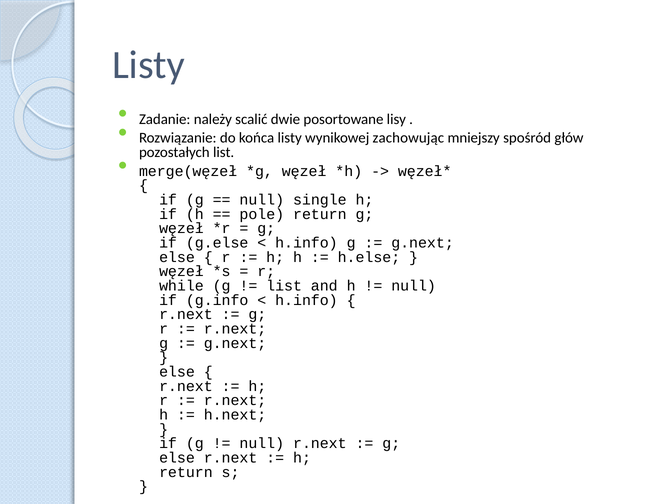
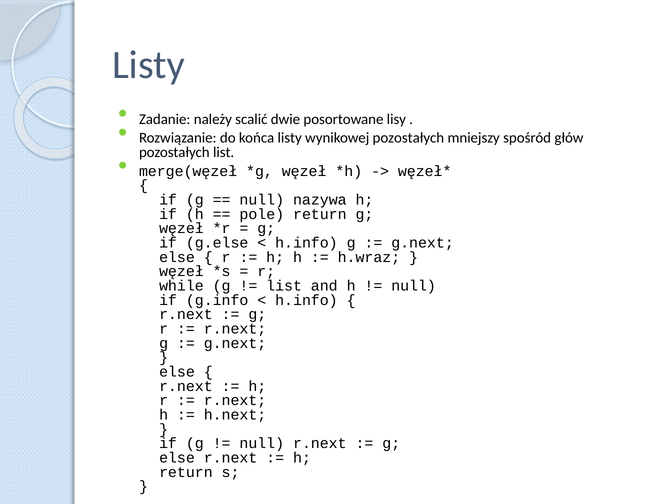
wynikowej zachowując: zachowując -> pozostałych (408, 138)
single: single -> nazywa (320, 200)
h.else: h.else -> h.wraz (369, 257)
